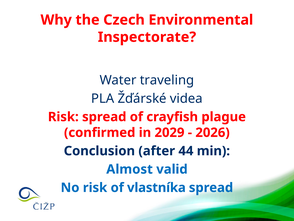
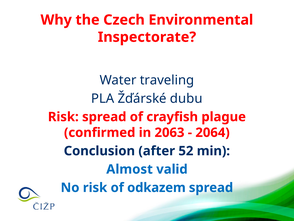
videa: videa -> dubu (186, 98)
2029: 2029 -> 2063 (169, 132)
2026: 2026 -> 2064 (213, 132)
44: 44 -> 52 (186, 151)
vlastníka: vlastníka -> odkazem (156, 187)
